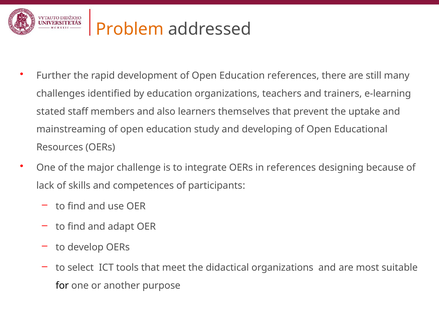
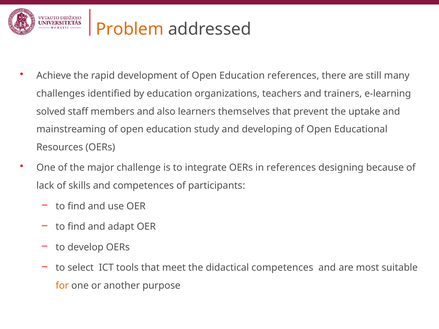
Further: Further -> Achieve (54, 76)
stated: stated -> solved (51, 112)
didactical organizations: organizations -> competences (282, 268)
for colour: black -> orange (62, 286)
